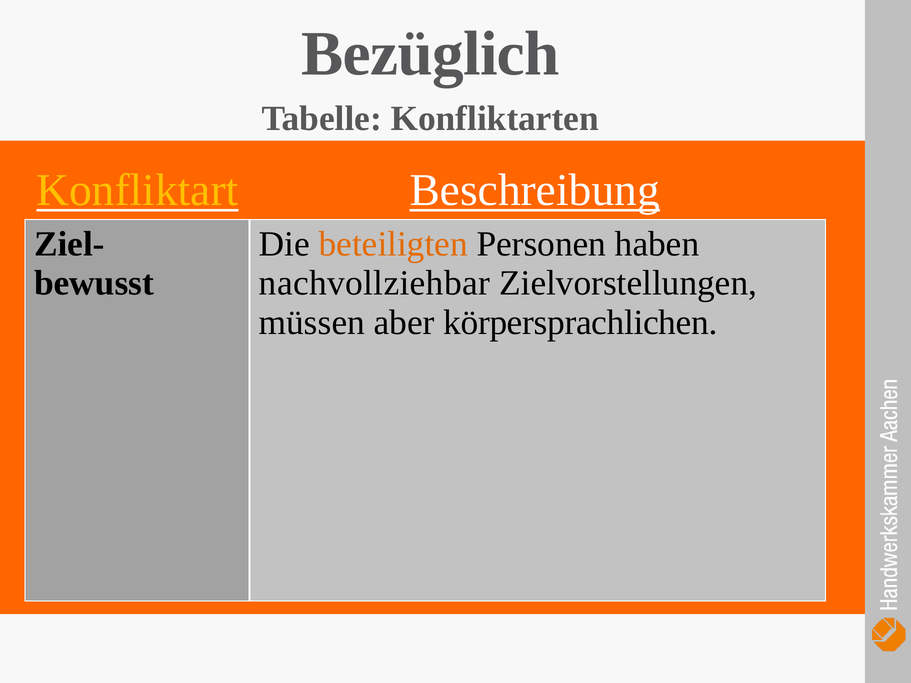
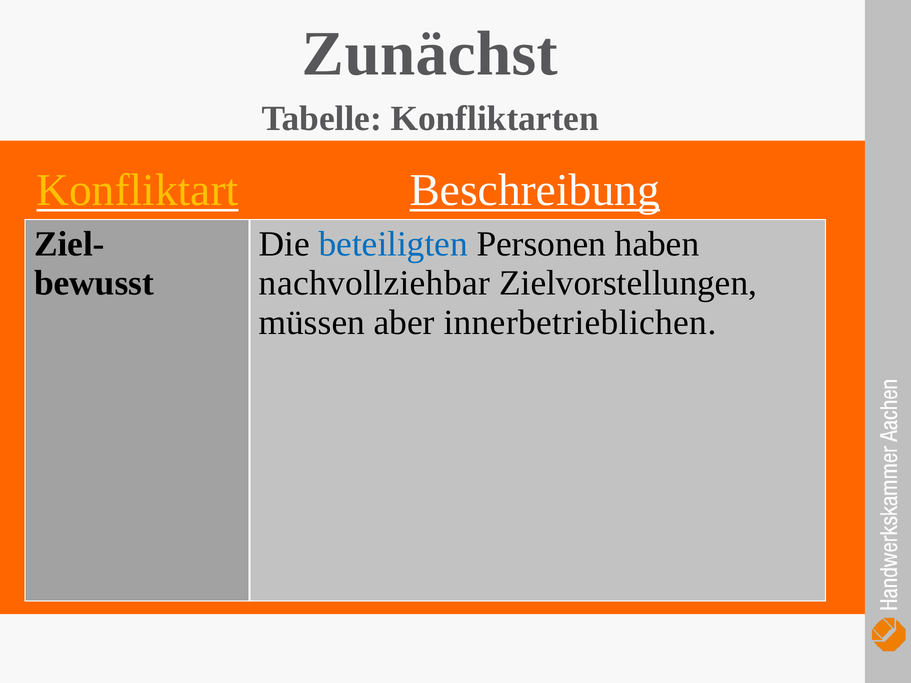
Bezüglich: Bezüglich -> Zunächst (430, 54)
beteiligten colour: orange -> blue (393, 244)
körpersprachlichen: körpersprachlichen -> innerbetrieblichen (580, 323)
